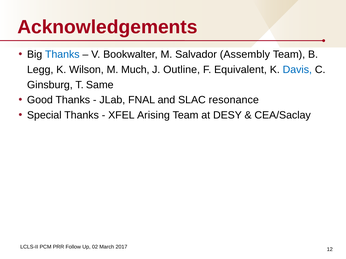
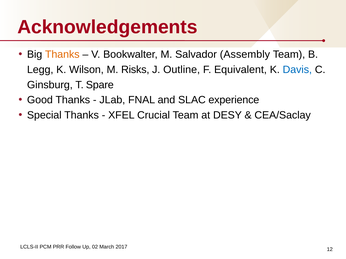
Thanks colour: blue -> orange (62, 55)
Much: Much -> Risks (135, 70)
Same: Same -> Spare (100, 85)
resonance: resonance -> experience (234, 100)
Arising: Arising -> Crucial (154, 115)
